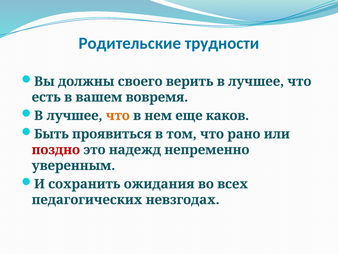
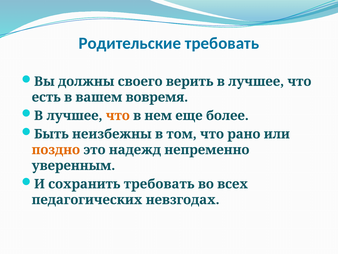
Родительские трудности: трудности -> требовать (222, 43)
каков: каков -> более (227, 115)
проявиться: проявиться -> неизбежны (112, 134)
поздно colour: red -> orange (56, 150)
сохранить ожидания: ожидания -> требовать (159, 184)
